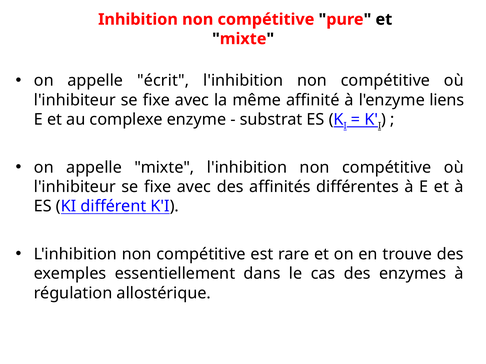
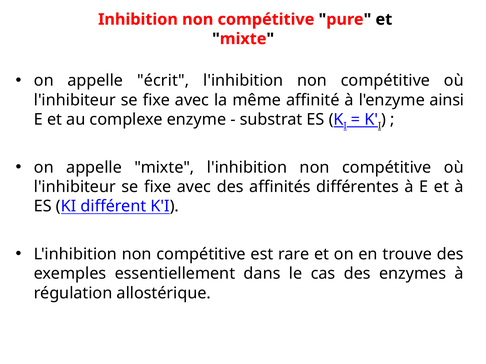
liens: liens -> ainsi (447, 100)
